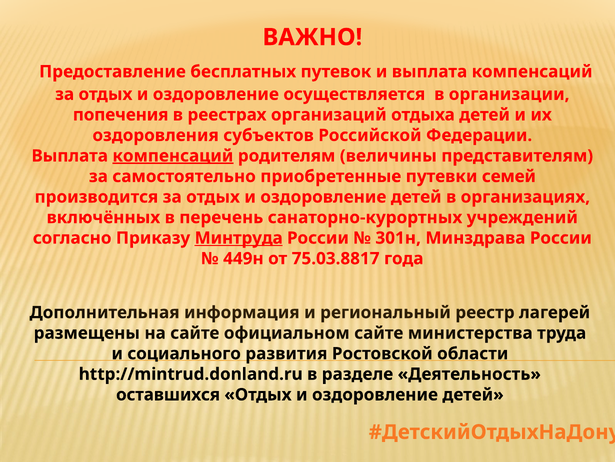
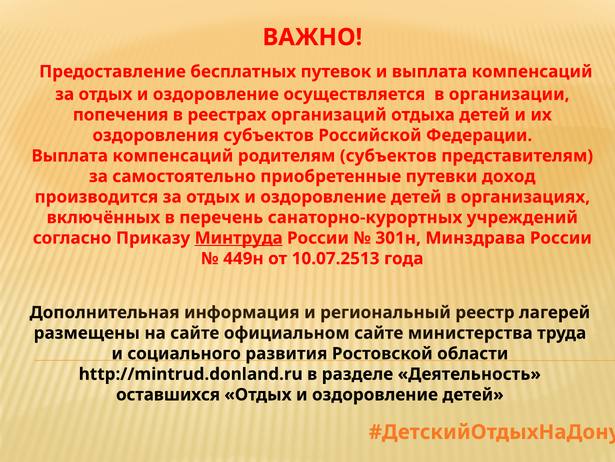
компенсаций underline: present -> none (173, 156)
родителям величины: величины -> субъектов (388, 156)
семей: семей -> доход (509, 176)
75.03.8817: 75.03.8817 -> 10.07.2513 (336, 258)
